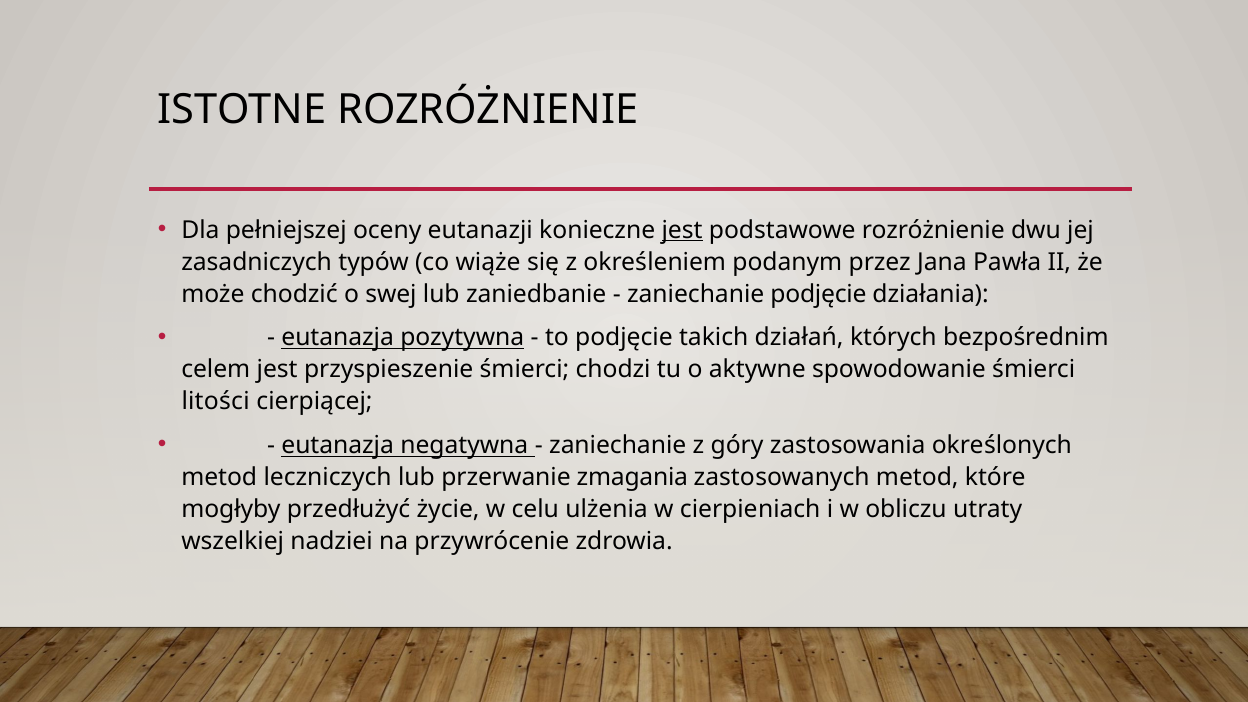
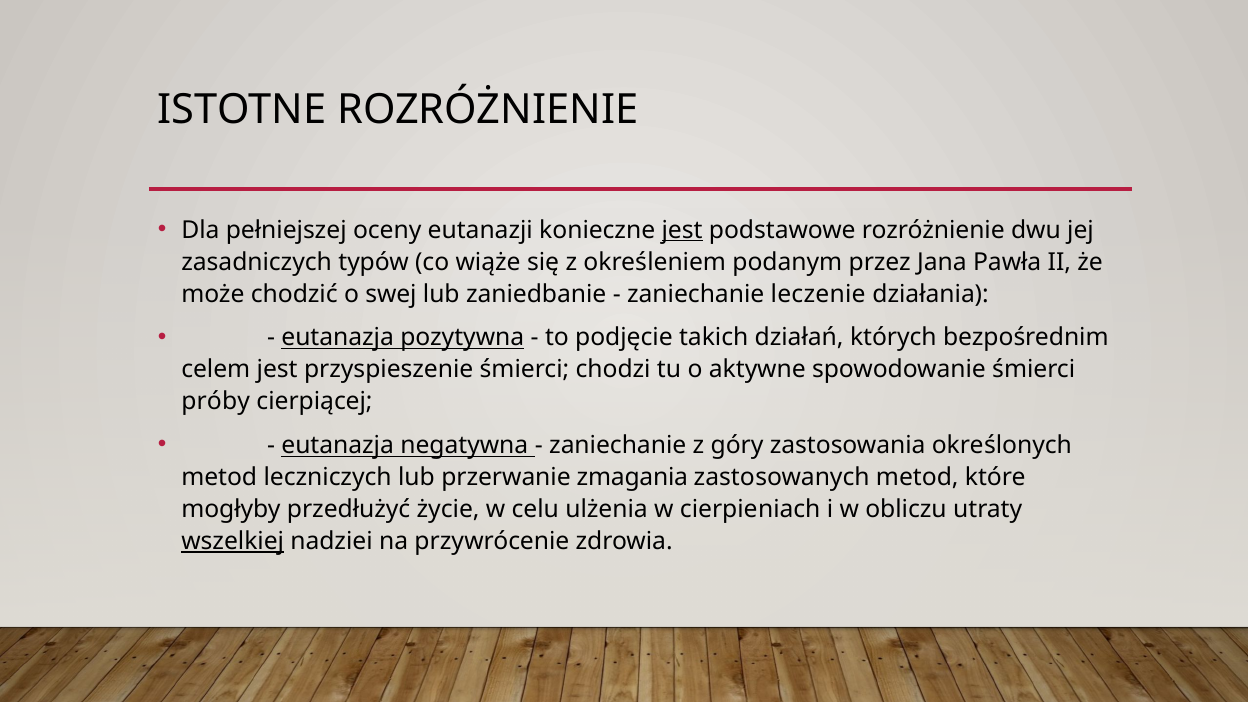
zaniechanie podjęcie: podjęcie -> leczenie (818, 294)
litości: litości -> próby (216, 402)
wszelkiej underline: none -> present (233, 541)
